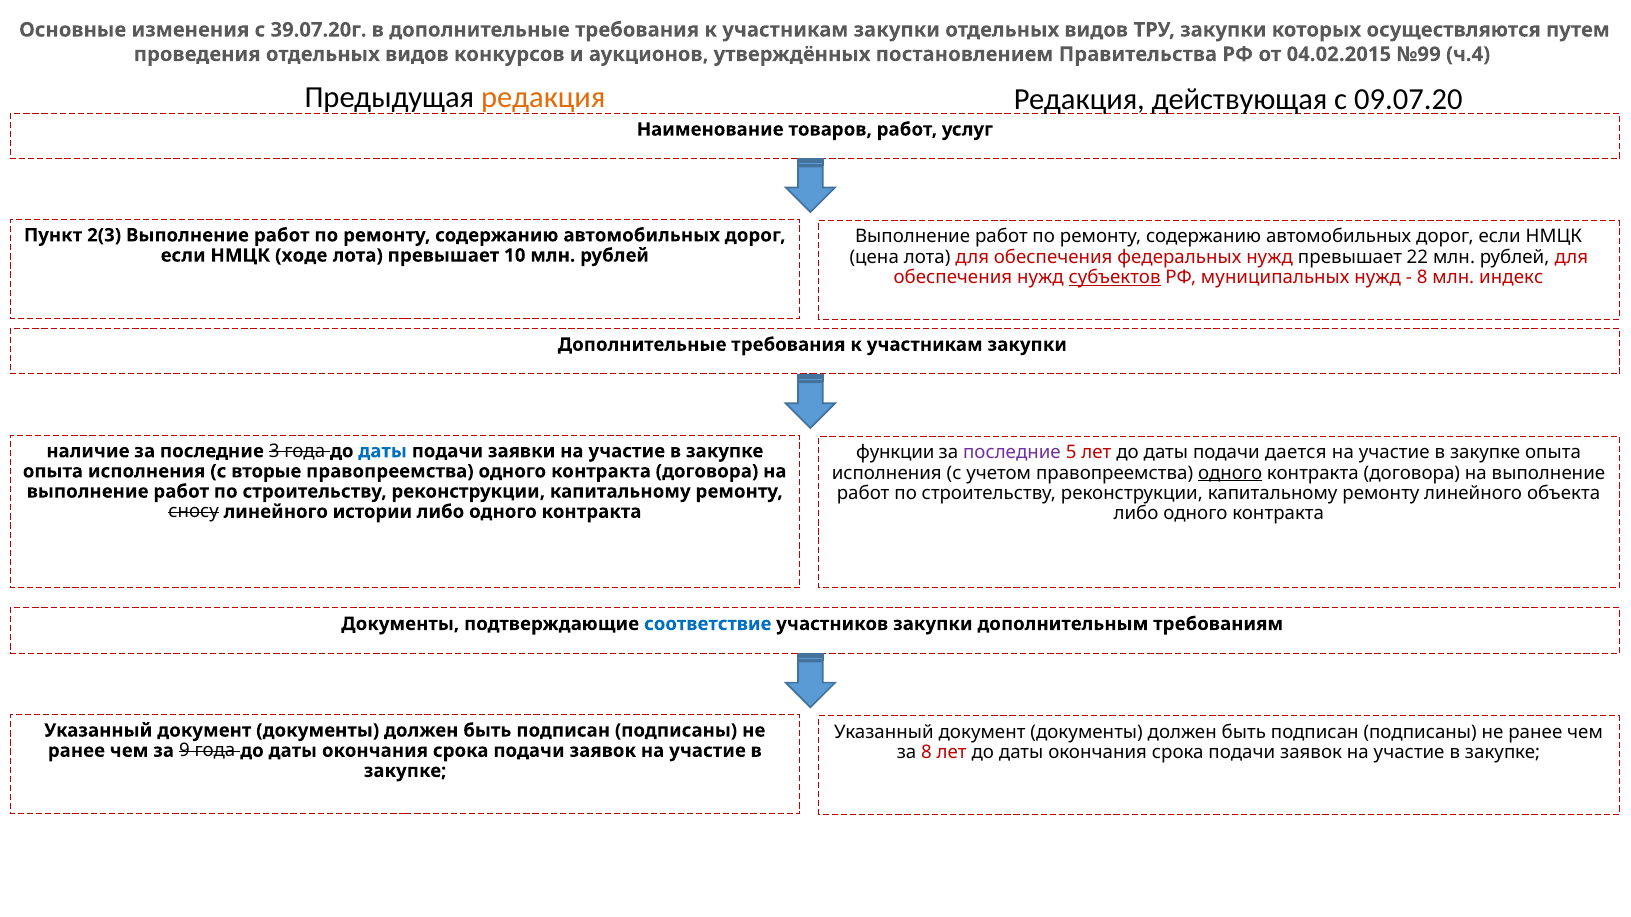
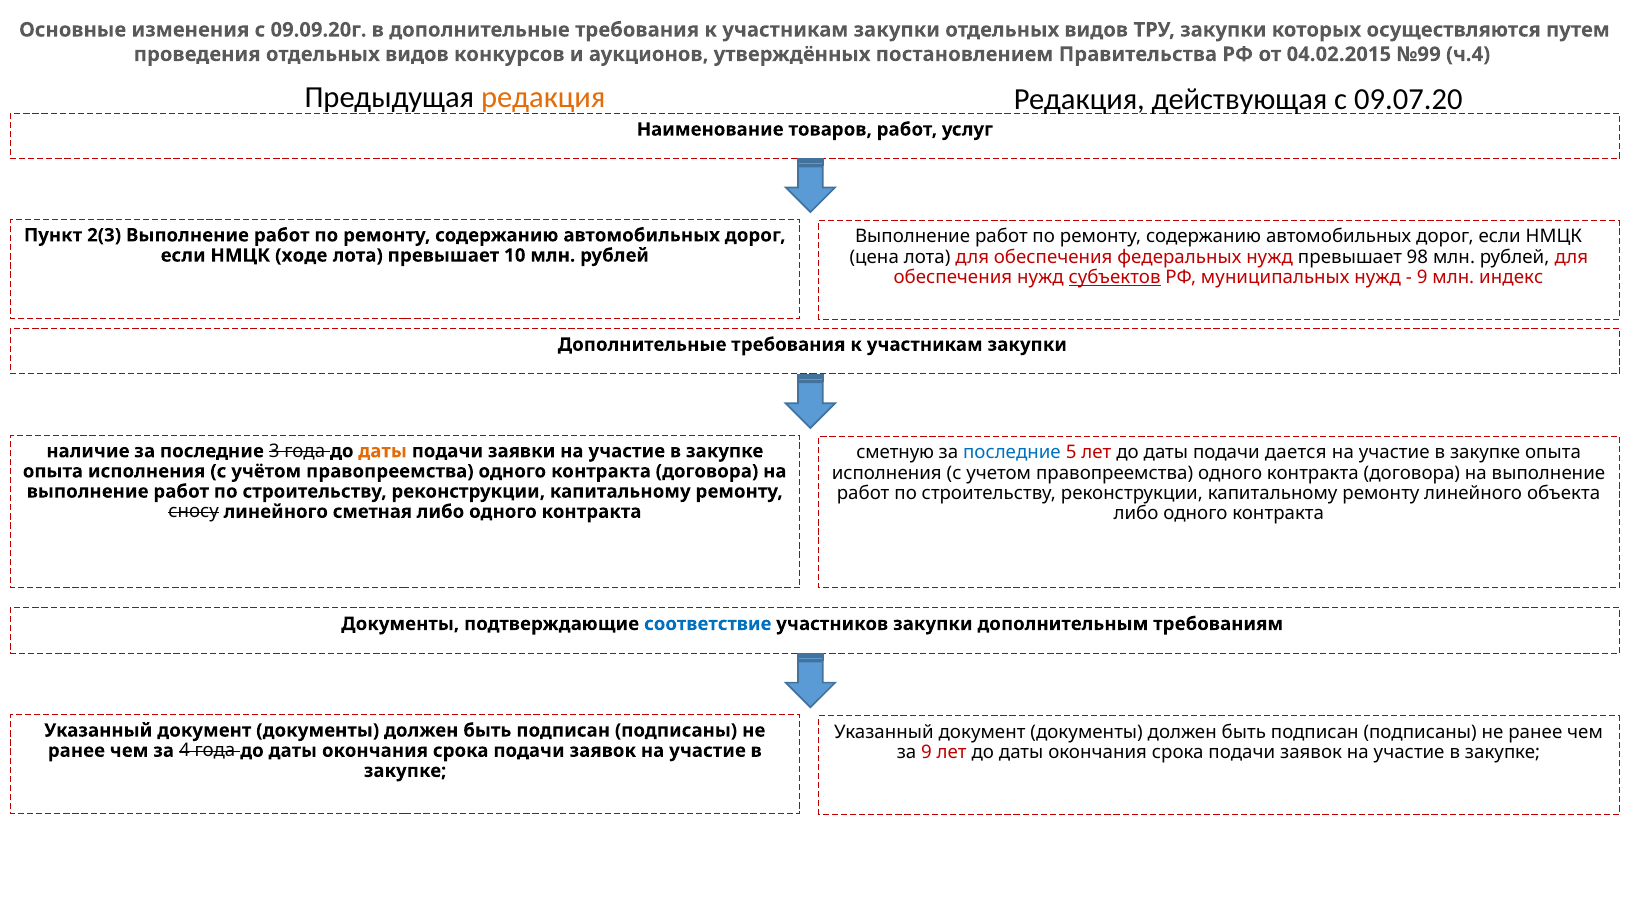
39.07.20г: 39.07.20г -> 09.09.20г (319, 30)
22: 22 -> 98 (1417, 257)
8: 8 -> 9 (1422, 277)
функции: функции -> сметную (895, 453)
последние colour: purple -> blue (1012, 453)
даты colour: blue -> orange (383, 451)
одного underline: present -> none (1230, 473)
вторые: вторые -> учётом (266, 472)
истории: истории -> сметная (372, 512)
за 8: 8 -> 9 (927, 752)
9: 9 -> 4 (184, 751)
